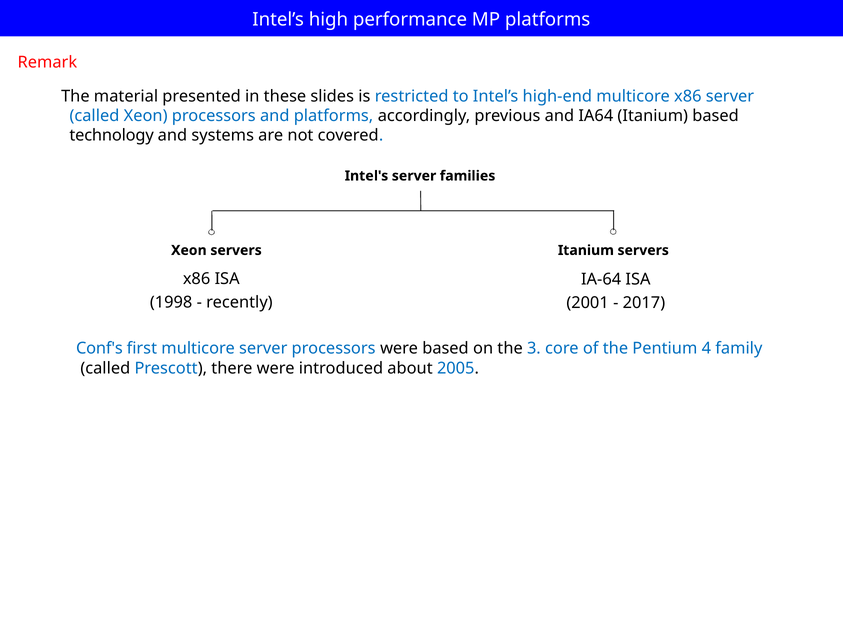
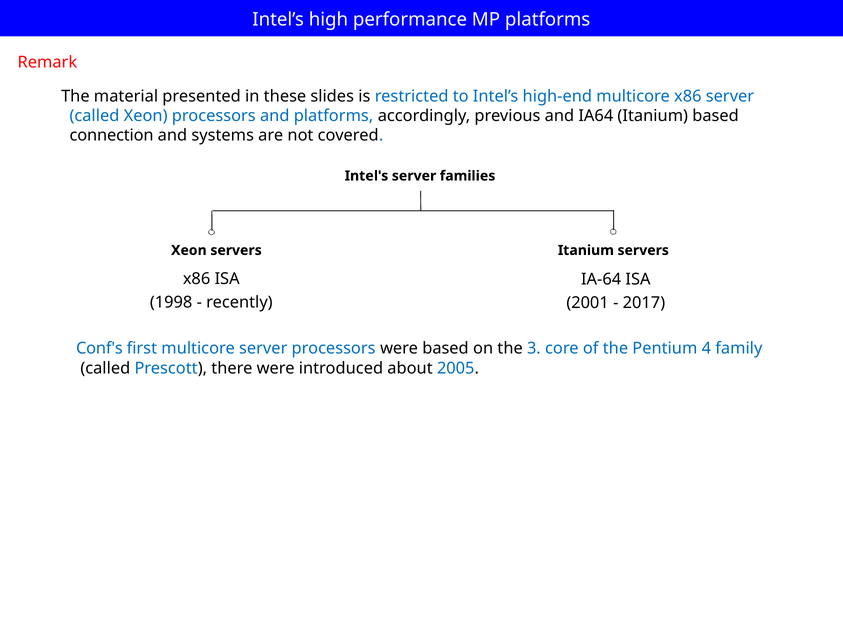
technology: technology -> connection (112, 136)
